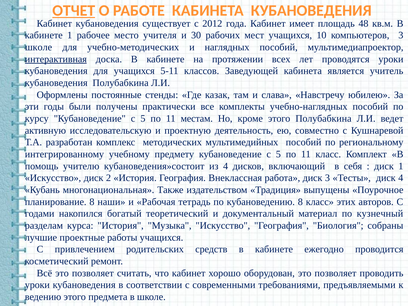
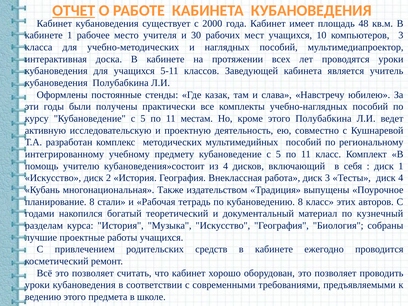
2012: 2012 -> 2000 (212, 23)
школе: школе -> класса (39, 47)
интерактивная underline: present -> none (56, 59)
наши: наши -> стали (111, 202)
